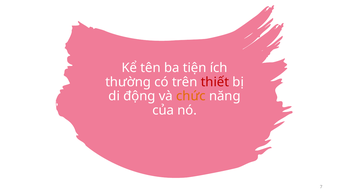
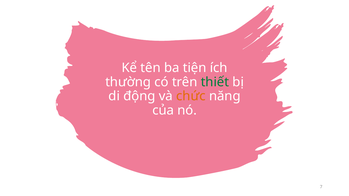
thiết colour: red -> green (215, 82)
